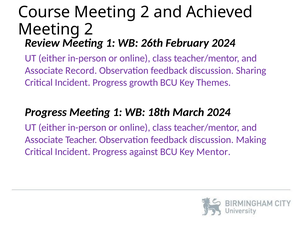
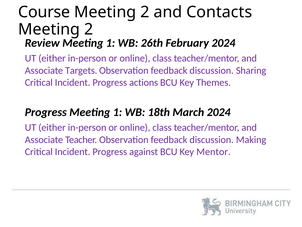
Achieved: Achieved -> Contacts (219, 12)
Record: Record -> Targets (81, 70)
growth: growth -> actions (144, 82)
